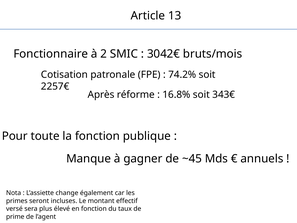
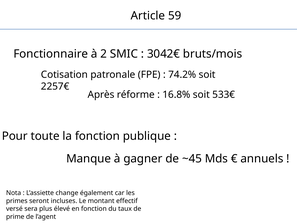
13: 13 -> 59 (175, 16)
343€: 343€ -> 533€ (224, 95)
